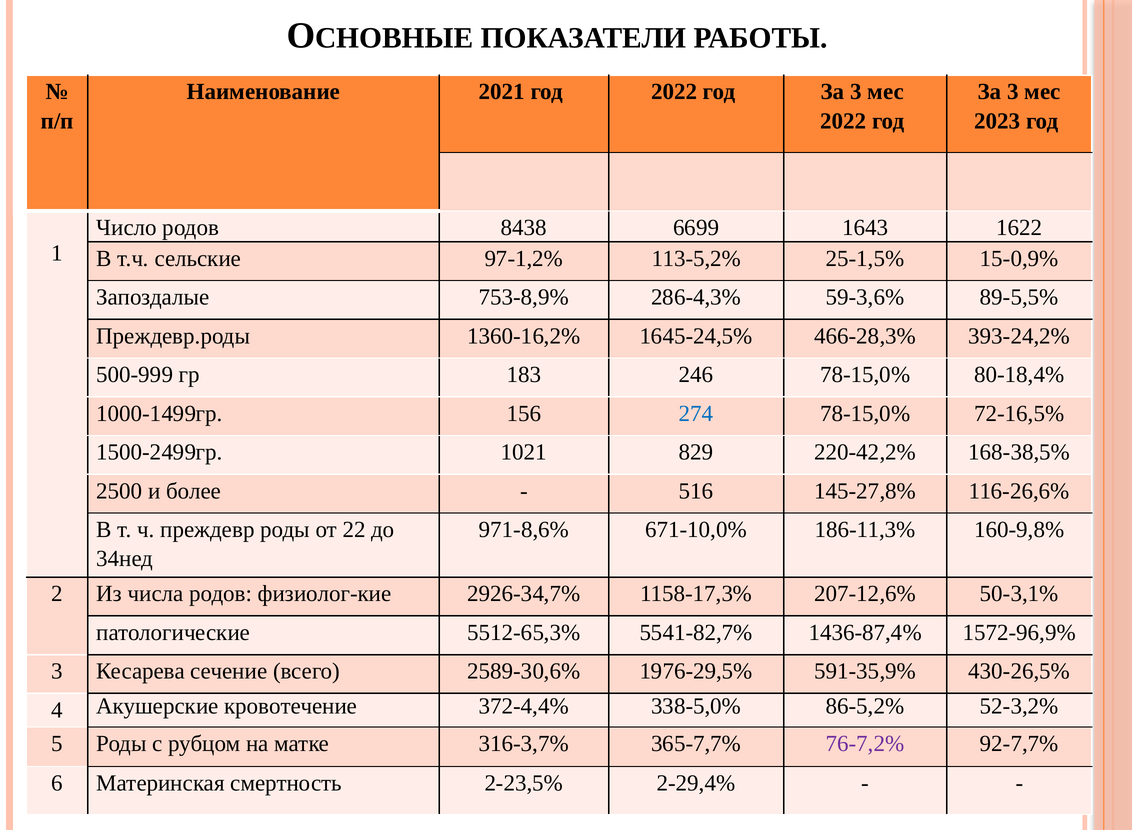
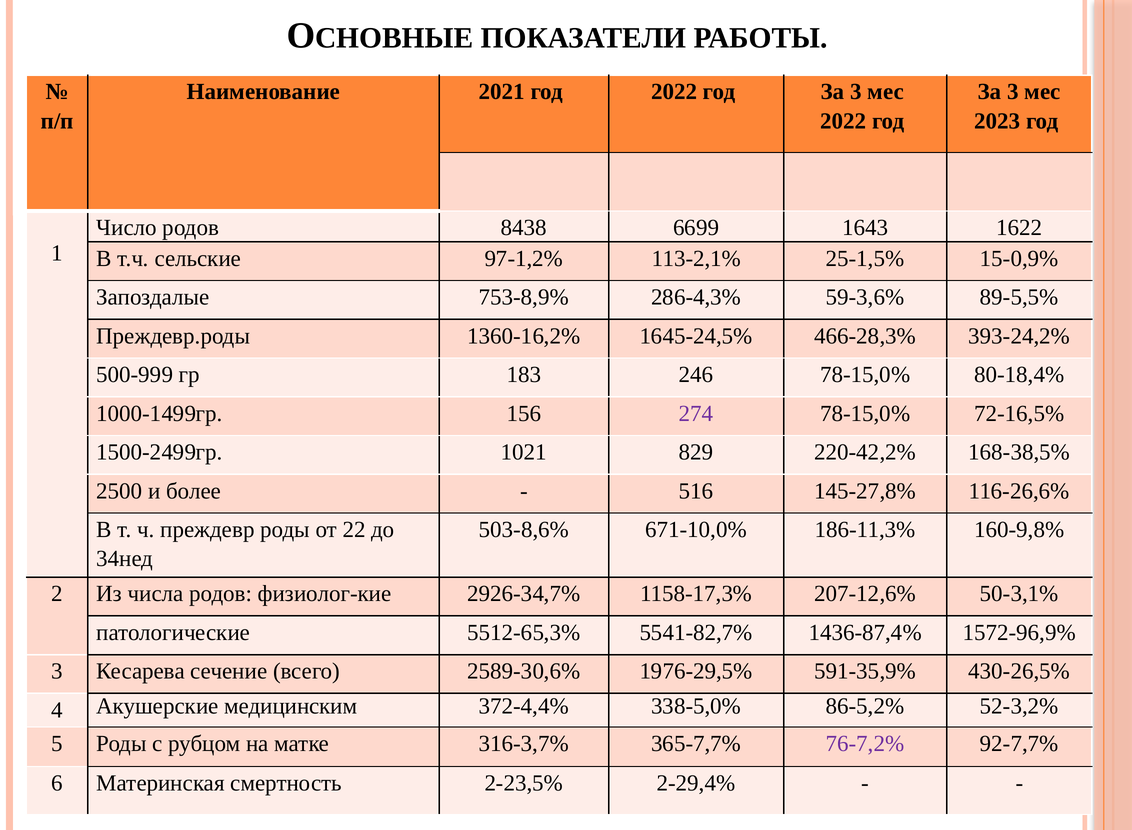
113-5,2%: 113-5,2% -> 113-2,1% (696, 258)
274 colour: blue -> purple (696, 413)
971-8,6%: 971-8,6% -> 503-8,6% (524, 529)
кровотечение: кровотечение -> медицинским (291, 706)
